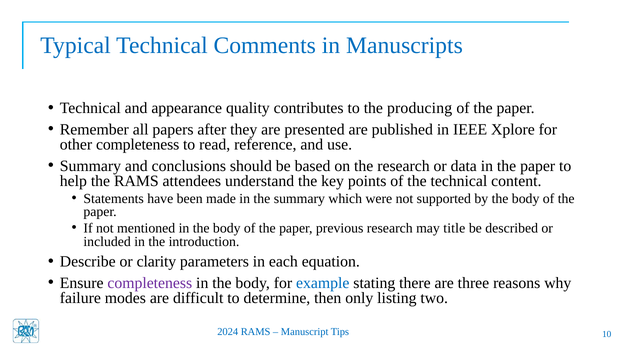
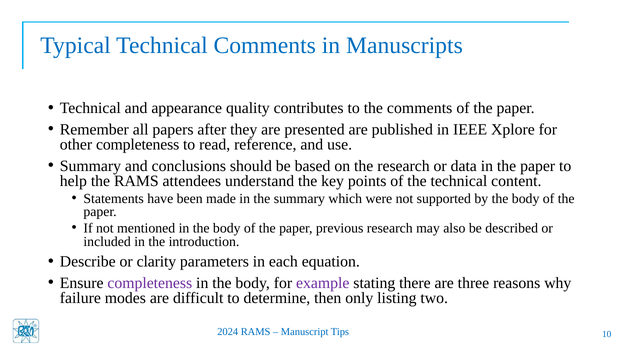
the producing: producing -> comments (420, 108)
title: title -> also (454, 228)
example colour: blue -> purple (323, 283)
